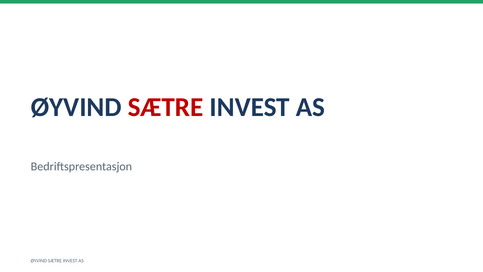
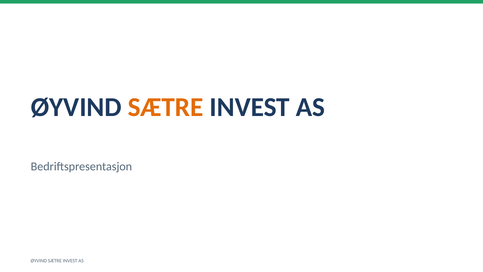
SÆTRE colour: red -> orange (166, 107)
